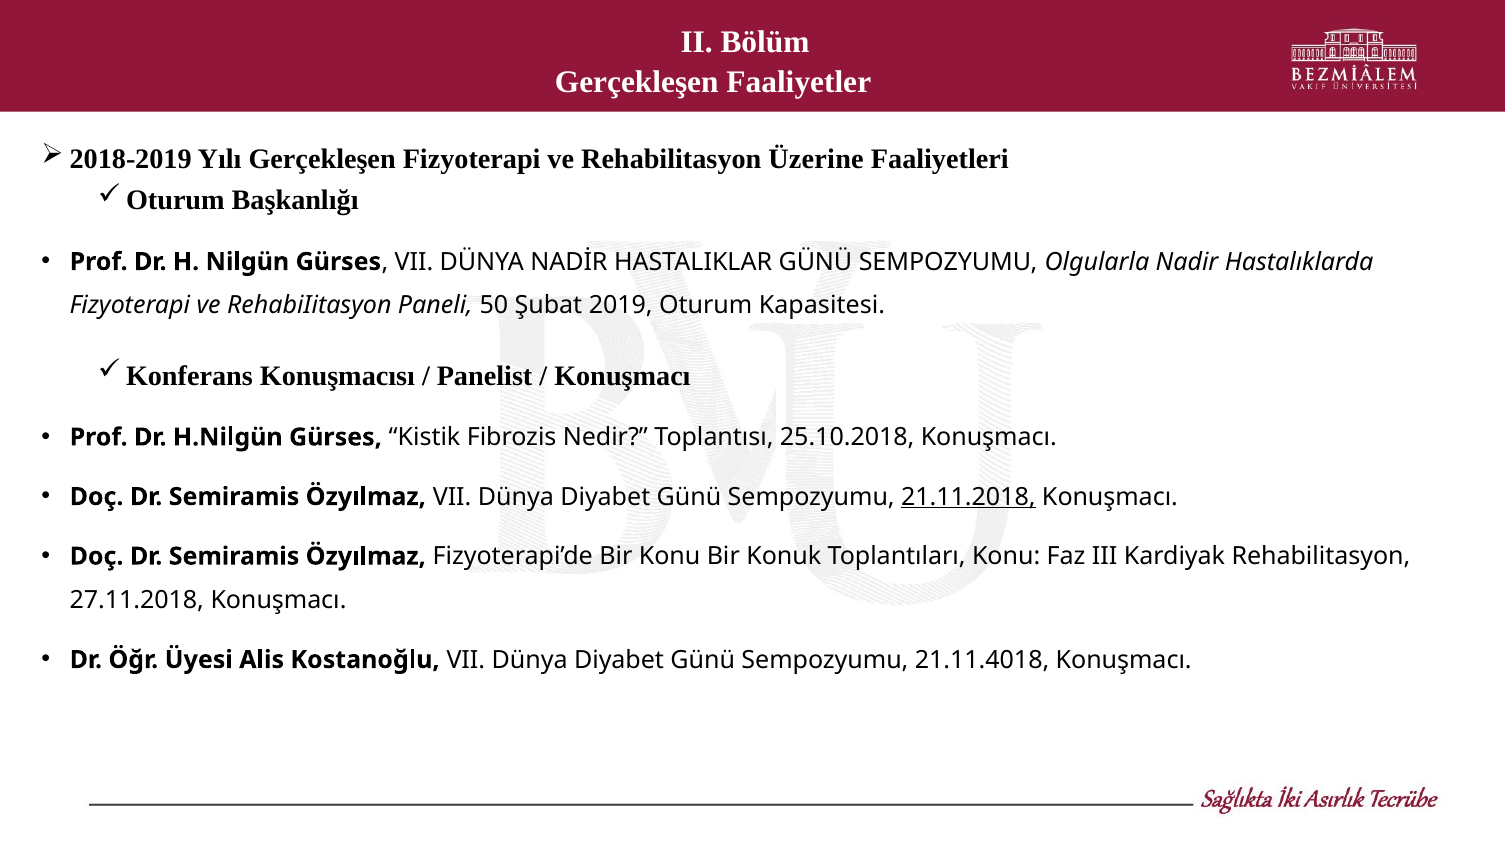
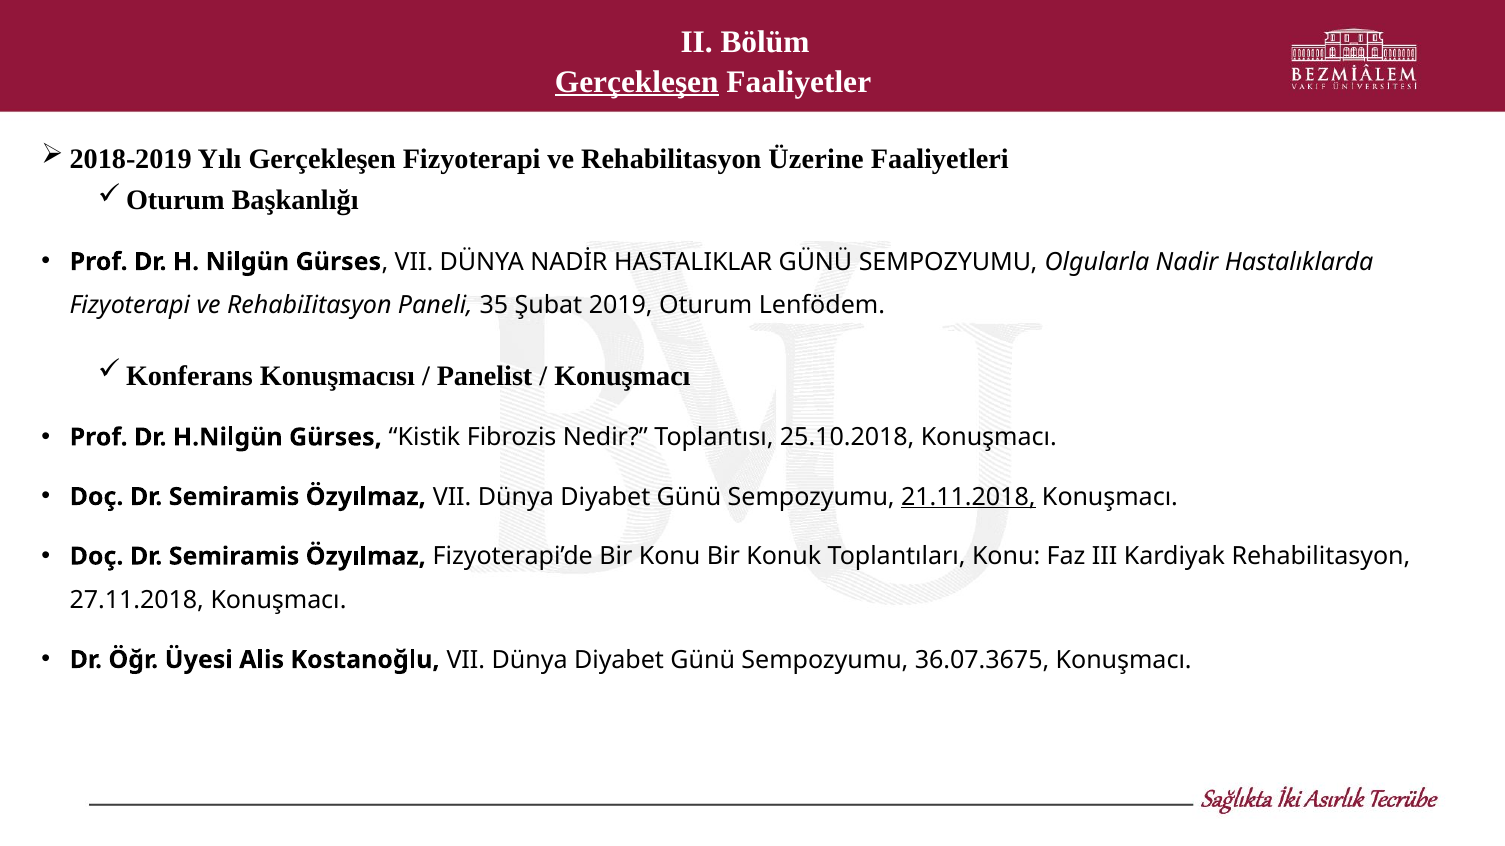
Gerçekleşen underline: none -> present (637, 82)
50: 50 -> 35 (494, 306)
Kapasitesi: Kapasitesi -> Lenfödem (822, 306)
21.11.4018: 21.11.4018 -> 36.07.3675 (982, 660)
